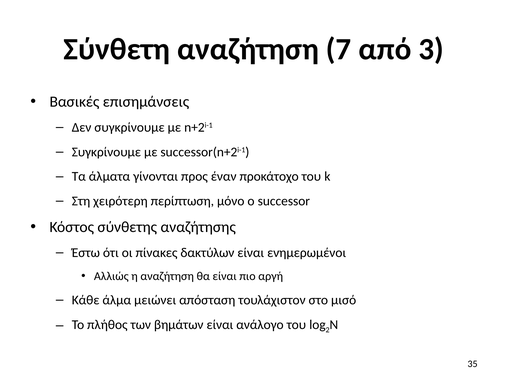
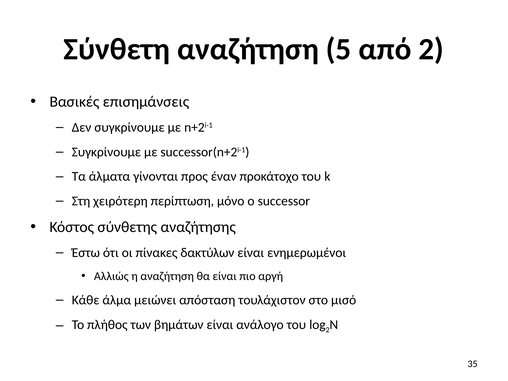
7: 7 -> 5 (339, 49)
από 3: 3 -> 2 (431, 49)
